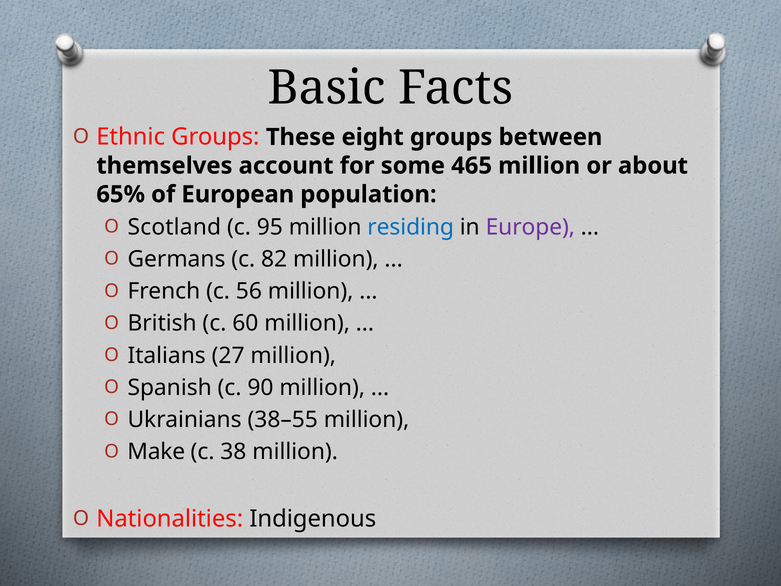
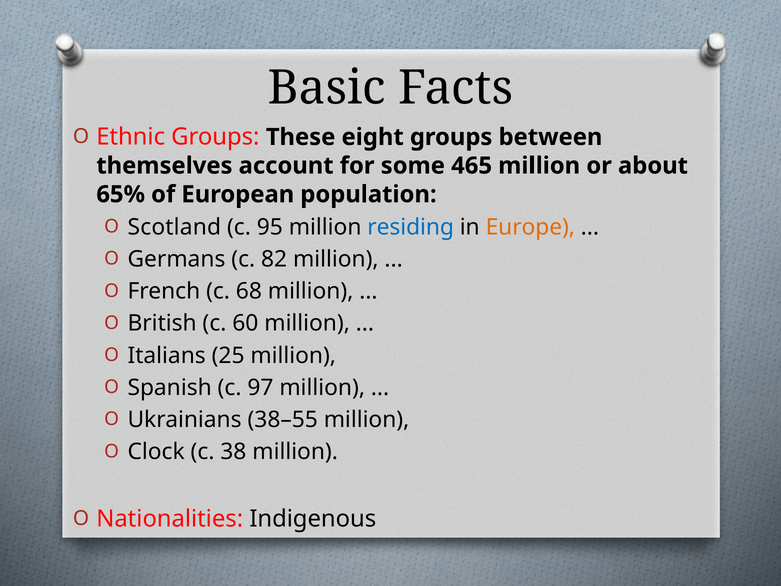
Europe colour: purple -> orange (530, 227)
56: 56 -> 68 (249, 291)
27: 27 -> 25 (228, 355)
90: 90 -> 97 (260, 387)
Make: Make -> Clock (156, 452)
